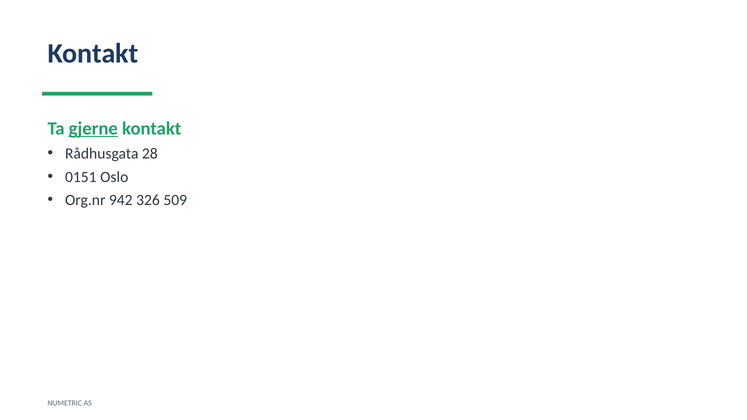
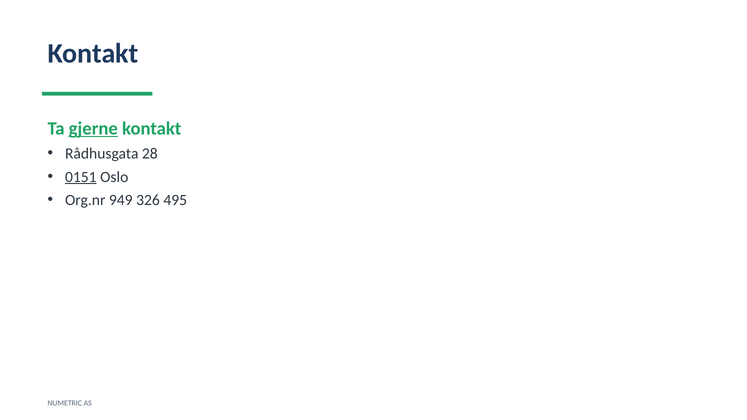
0151 underline: none -> present (81, 177)
942: 942 -> 949 (121, 200)
509: 509 -> 495 (175, 200)
